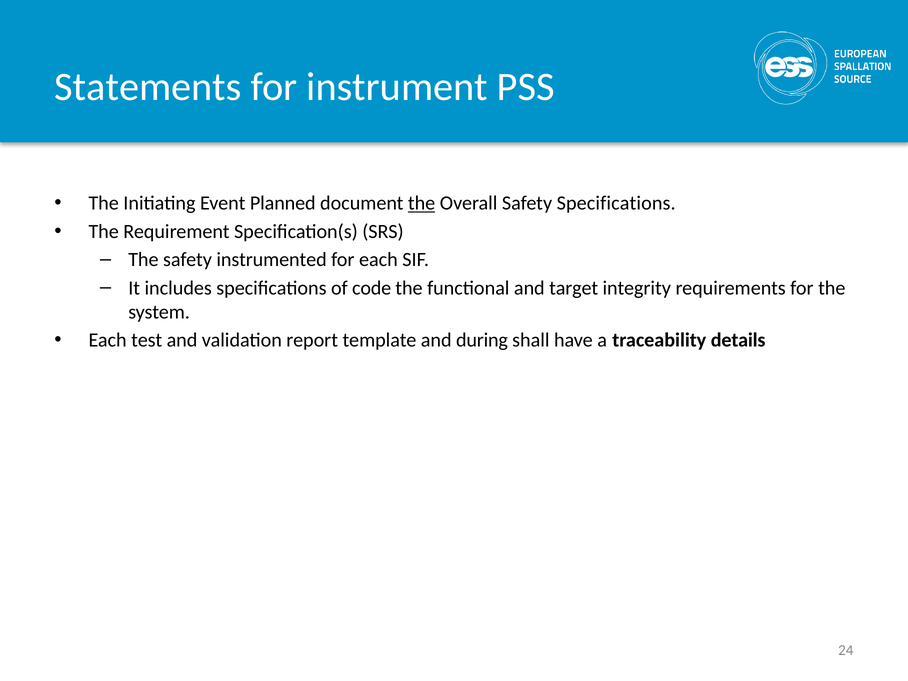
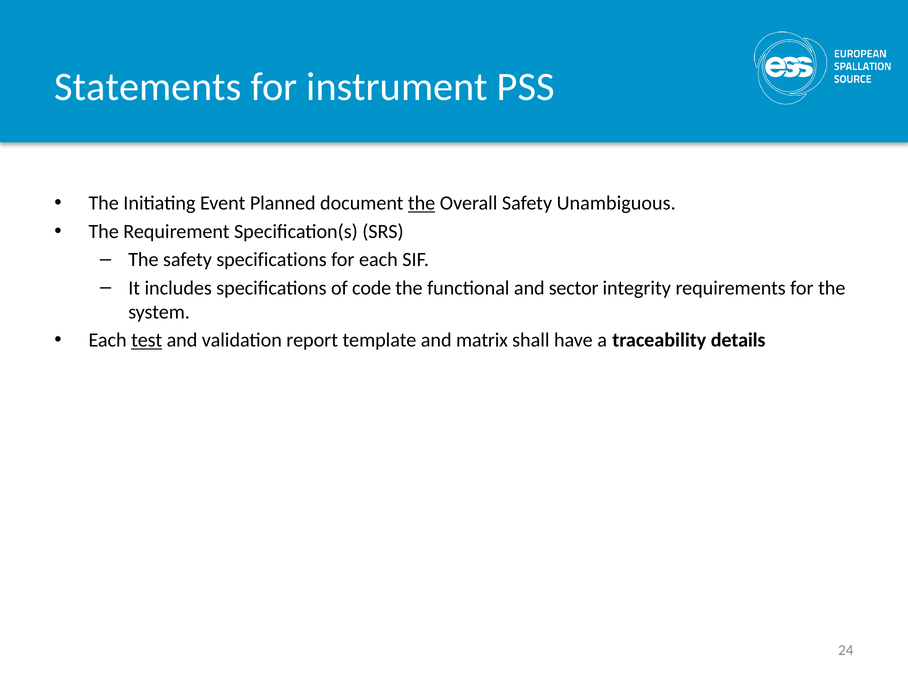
Safety Specifications: Specifications -> Unambiguous (616, 203)
safety instrumented: instrumented -> specifications (272, 260)
target: target -> sector (574, 288)
test underline: none -> present (147, 340)
during: during -> matrix (482, 340)
